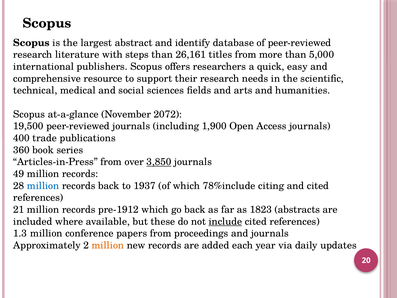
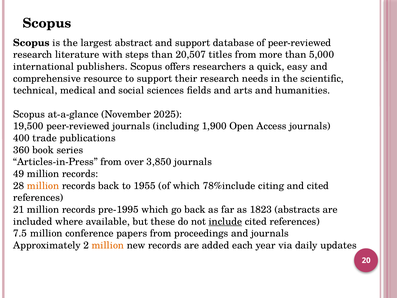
and identify: identify -> support (193, 43)
26,161: 26,161 -> 20,507 (191, 55)
2072: 2072 -> 2025 (168, 114)
3,850 underline: present -> none (159, 162)
million colour: blue -> orange (43, 186)
1937: 1937 -> 1955 (145, 186)
pre-1912: pre-1912 -> pre-1995 (118, 209)
1.3: 1.3 -> 7.5 (20, 233)
